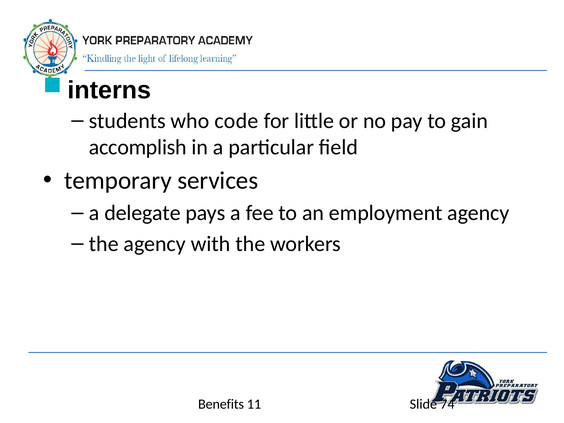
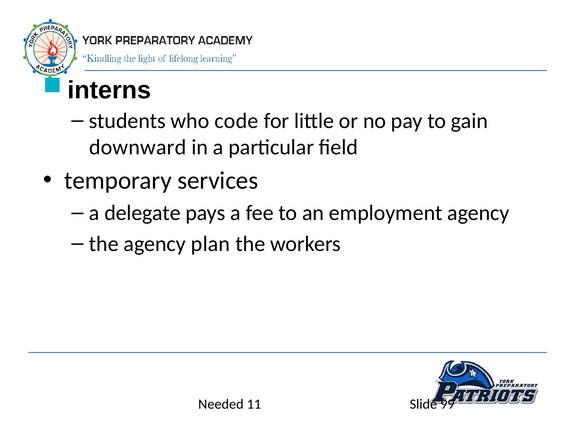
accomplish: accomplish -> downward (138, 147)
with: with -> plan (211, 244)
Benefits: Benefits -> Needed (221, 404)
74: 74 -> 99 (447, 404)
